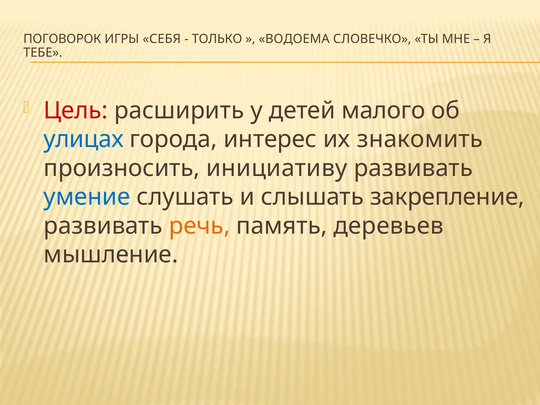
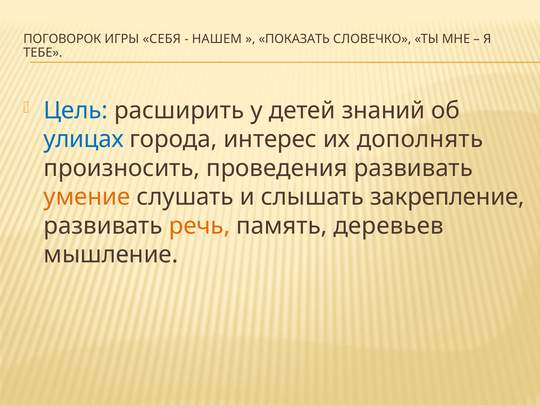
ТОЛЬКО: ТОЛЬКО -> НАШЕМ (217, 39)
ВОДОЕМА: ВОДОЕМА -> ПОКАЗАТЬ (294, 39)
Цель colour: red -> blue (76, 111)
малого: малого -> знаний (383, 111)
знакомить: знакомить -> дополнять (420, 139)
инициативу: инициативу -> проведения (277, 168)
умение colour: blue -> orange (87, 197)
